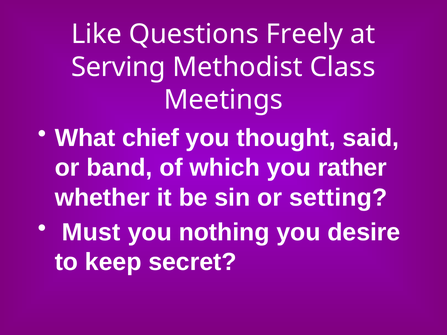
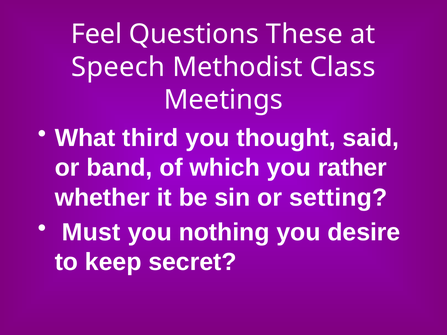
Like: Like -> Feel (97, 34)
Freely: Freely -> These (304, 34)
Serving: Serving -> Speech (118, 67)
chief: chief -> third (150, 138)
